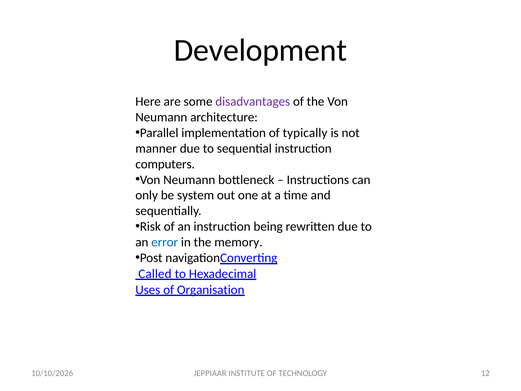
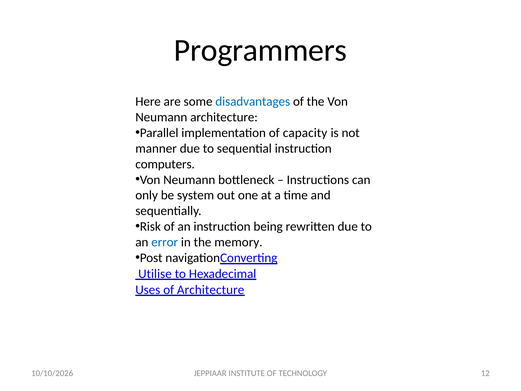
Development: Development -> Programmers (260, 50)
disadvantages colour: purple -> blue (253, 101)
typically: typically -> capacity (305, 133)
Called: Called -> Utilise (155, 274)
of Organisation: Organisation -> Architecture (211, 290)
